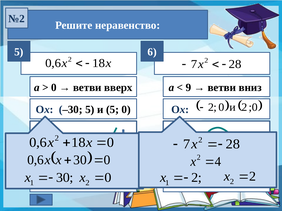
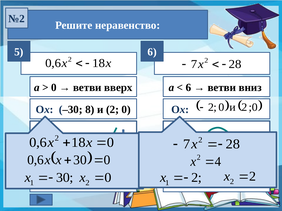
9: 9 -> 6 (188, 88)
–30 5: 5 -> 8 (90, 110)
и 5: 5 -> 2 (112, 110)
